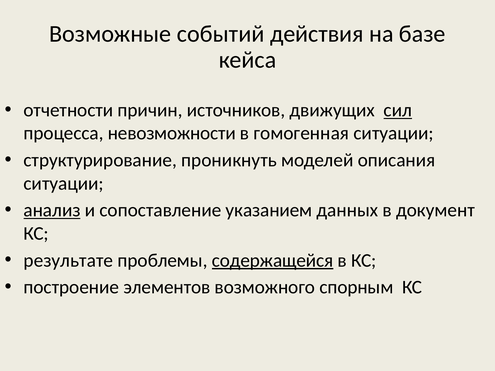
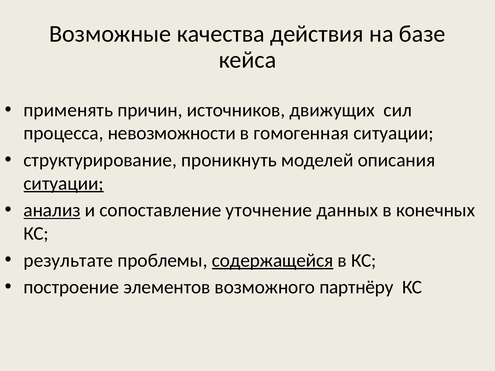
событий: событий -> качества (221, 34)
отчетности: отчетности -> применять (68, 110)
сил underline: present -> none (398, 110)
ситуации underline: none -> present (64, 183)
указанием: указанием -> уточнение (269, 210)
документ: документ -> конечных (436, 210)
спорным: спорным -> партнёру (356, 287)
